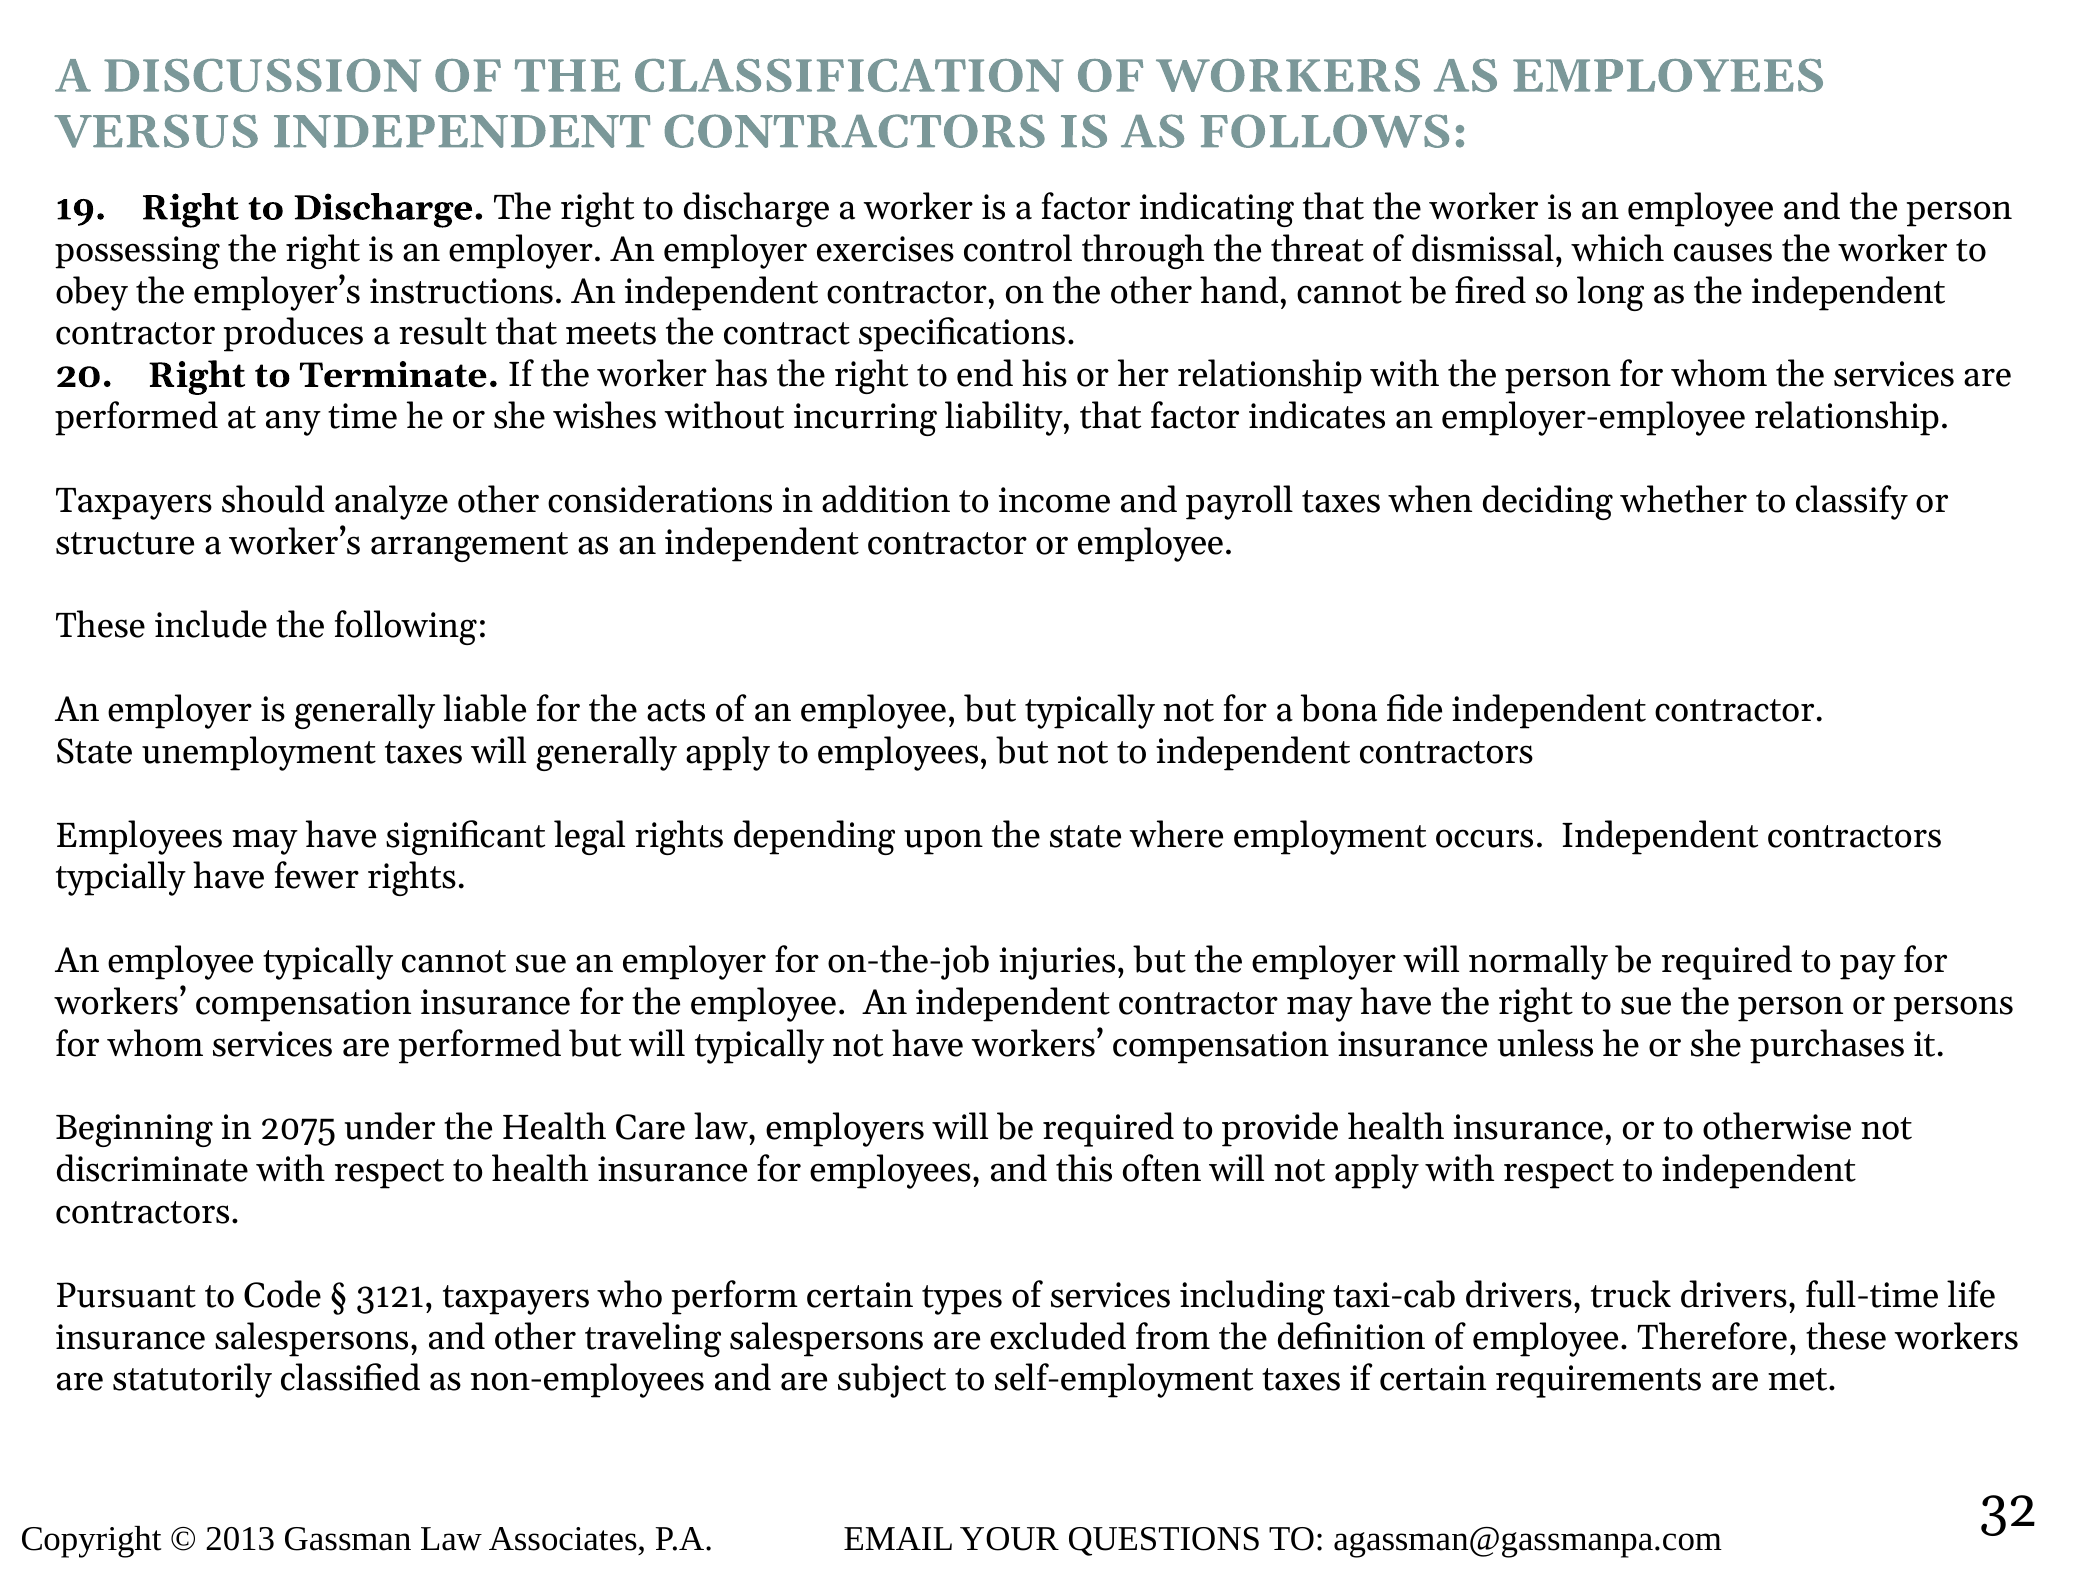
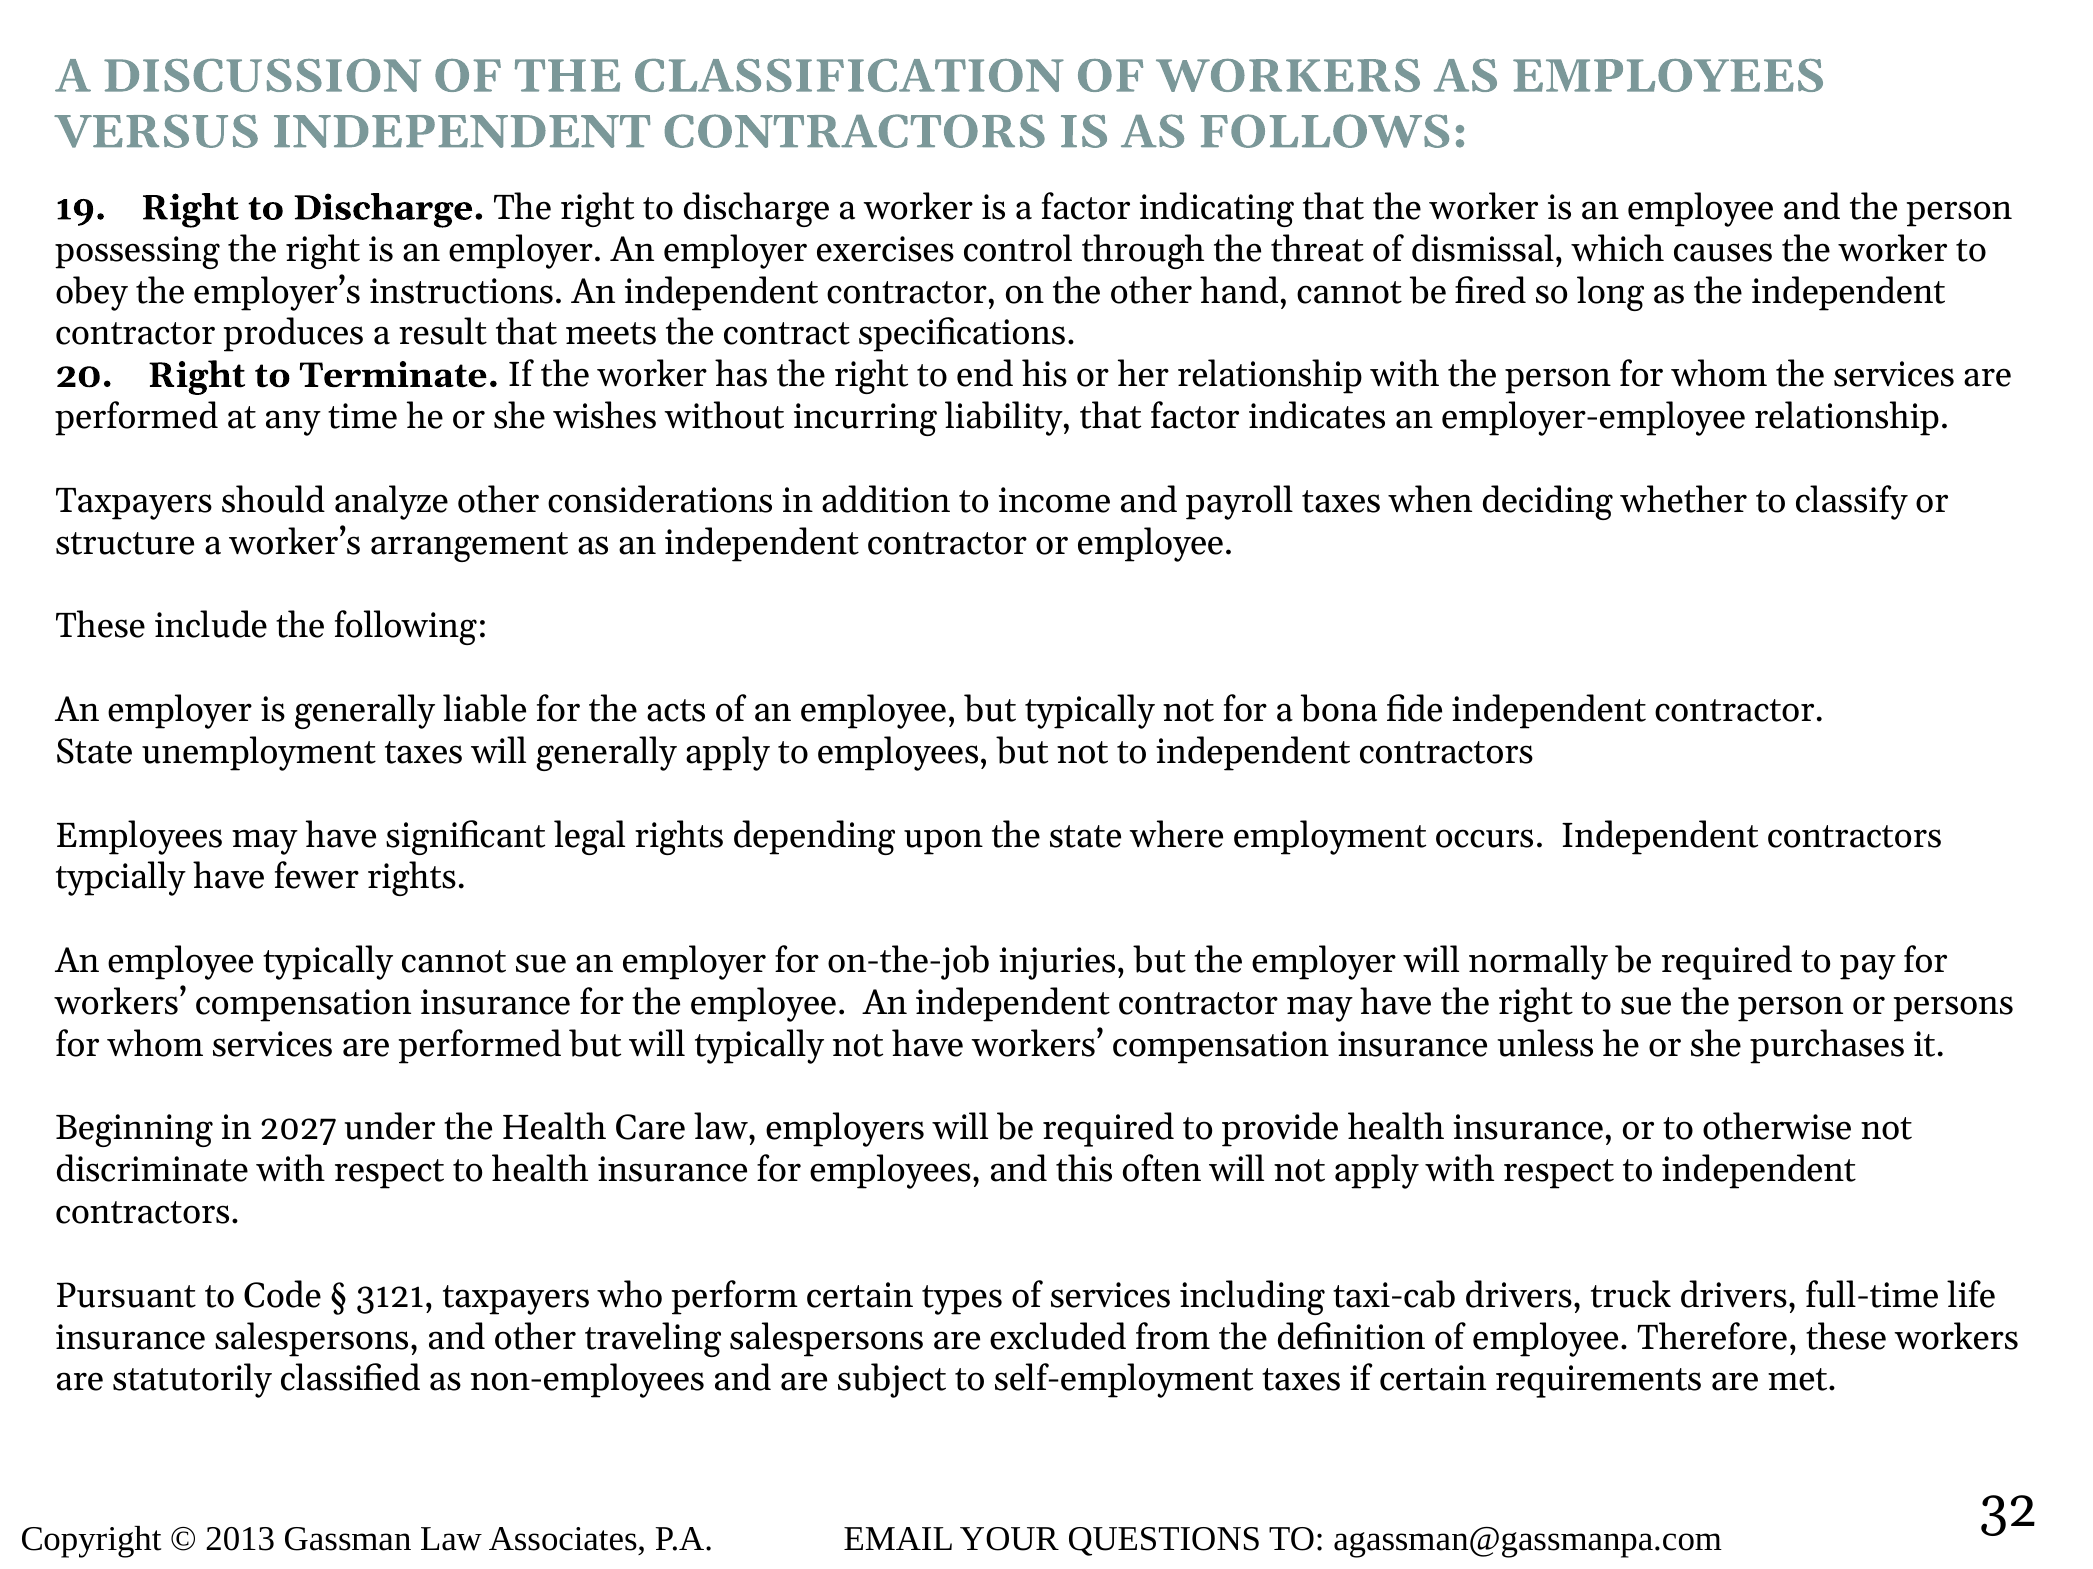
2075: 2075 -> 2027 (298, 1129)
